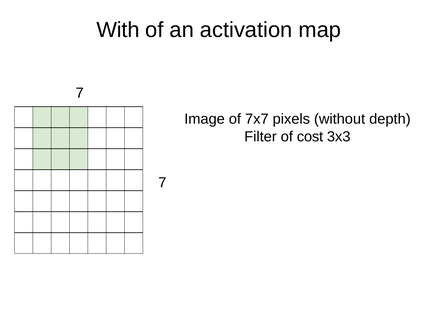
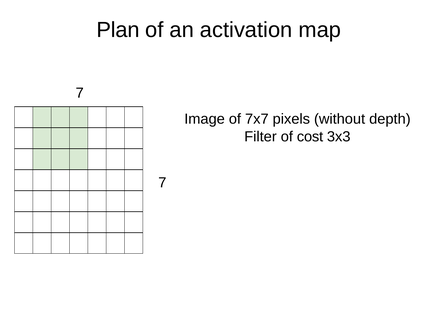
With: With -> Plan (118, 30)
